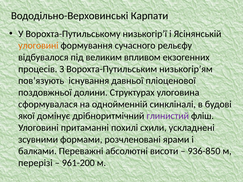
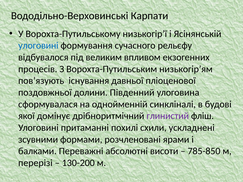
улоговині colour: orange -> blue (38, 46)
Структурах: Структурах -> Південний (132, 93)
936-850: 936-850 -> 785-850 (204, 151)
961-200: 961-200 -> 130-200 (78, 163)
